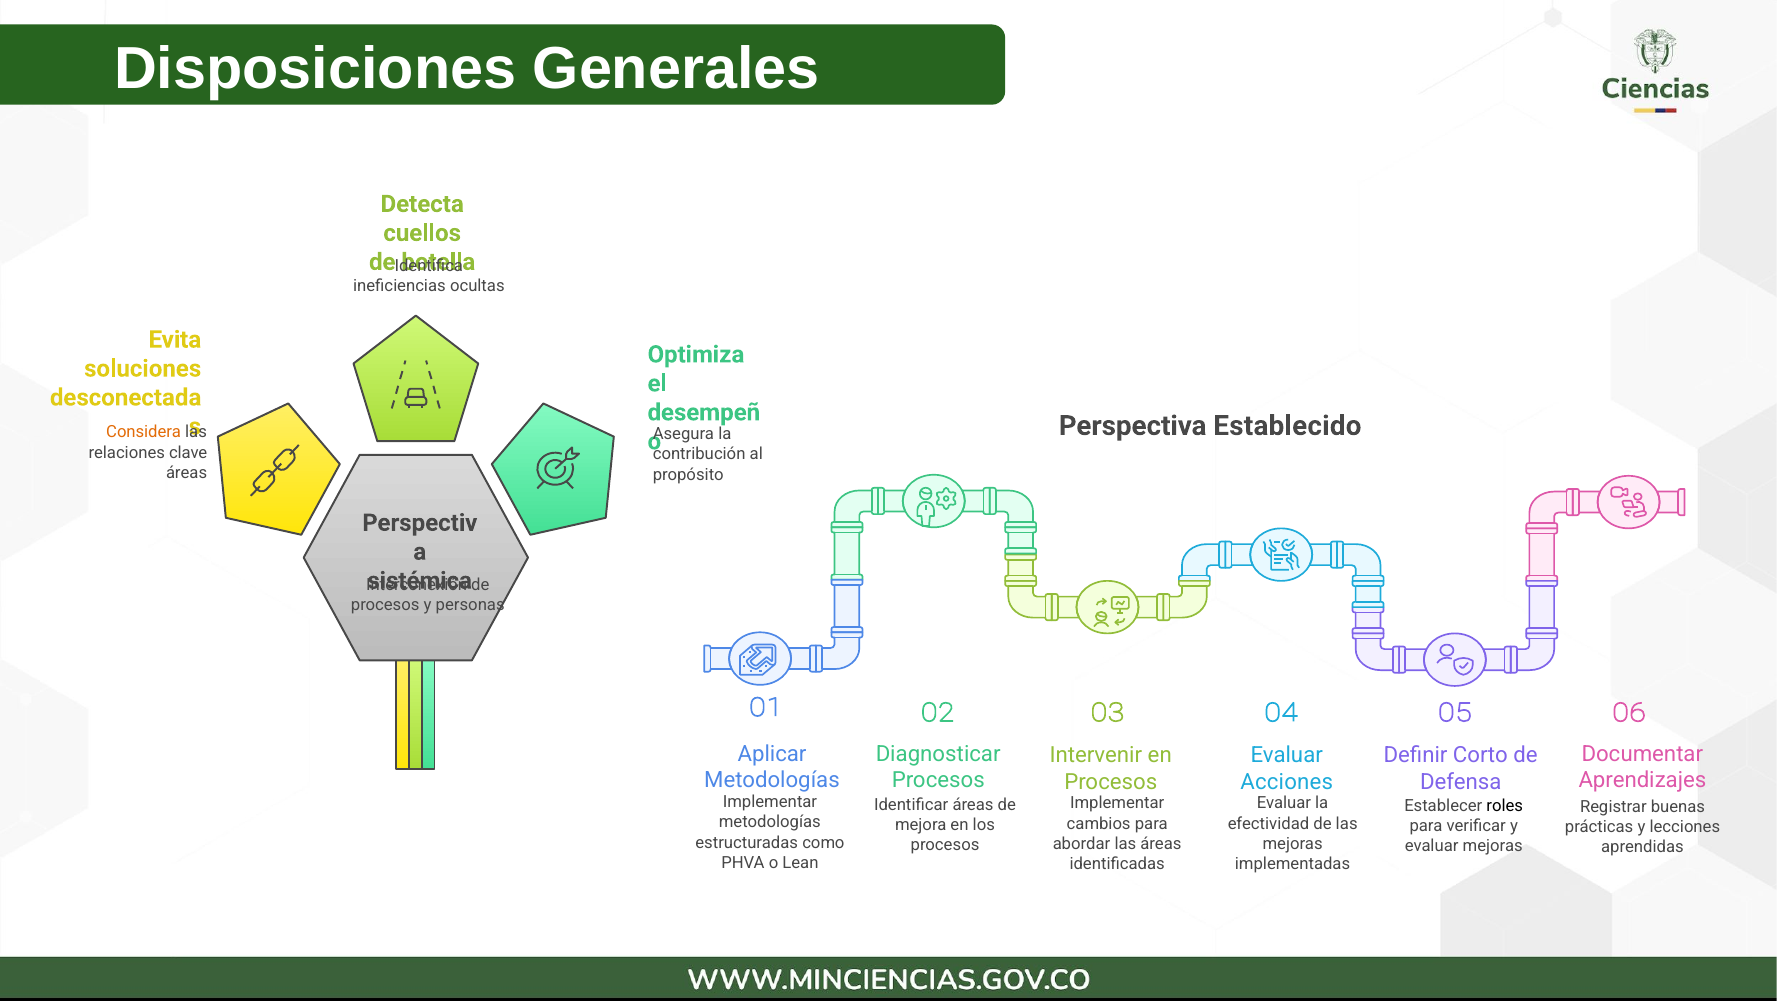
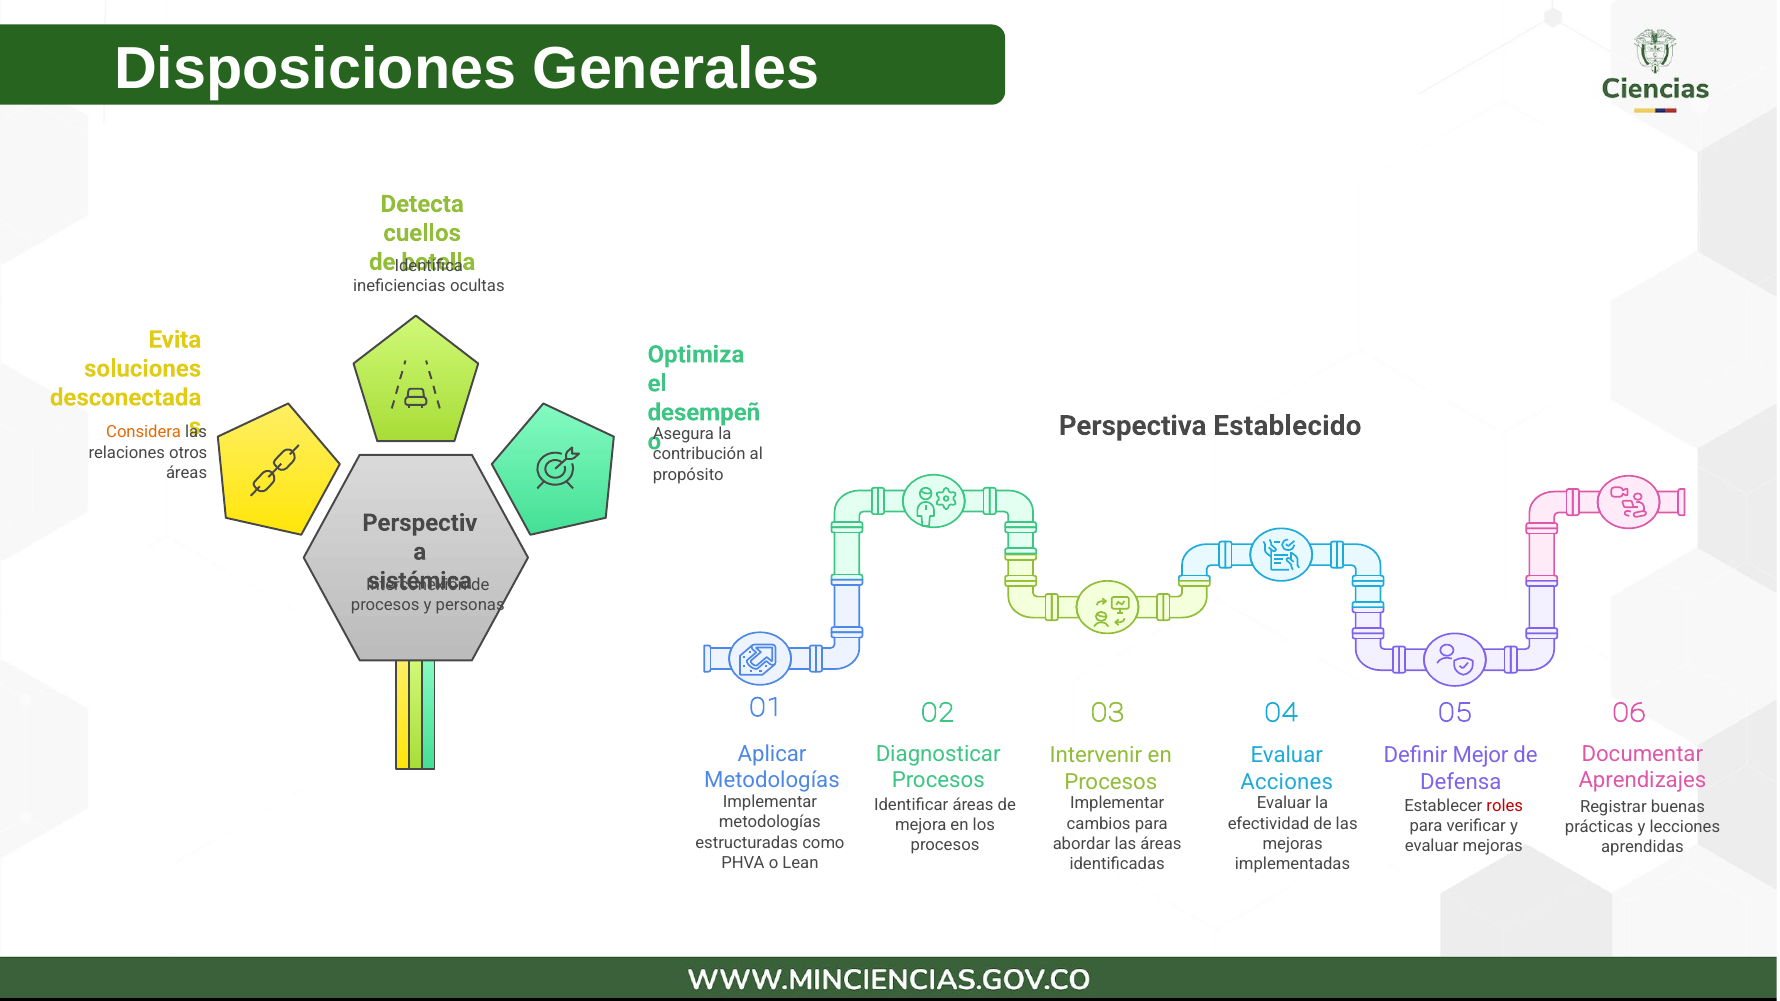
clave: clave -> otros (188, 453)
Corto: Corto -> Mejor (1481, 755)
roles colour: black -> red (1505, 806)
